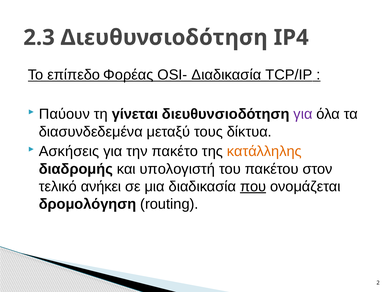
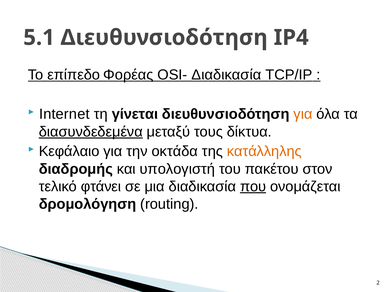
2.3: 2.3 -> 5.1 (39, 38)
Παύουν: Παύουν -> Internet (64, 114)
για colour: purple -> orange (303, 114)
διασυνδεδεμένα underline: none -> present (91, 132)
Ασκήσεις: Ασκήσεις -> Κεφάλαιο (69, 151)
πακέτο: πακέτο -> οκτάδα (175, 151)
ανήκει: ανήκει -> φτάνει (101, 186)
